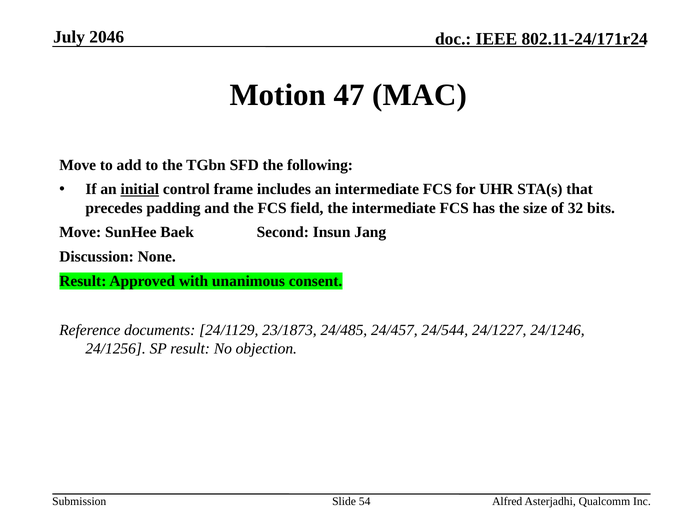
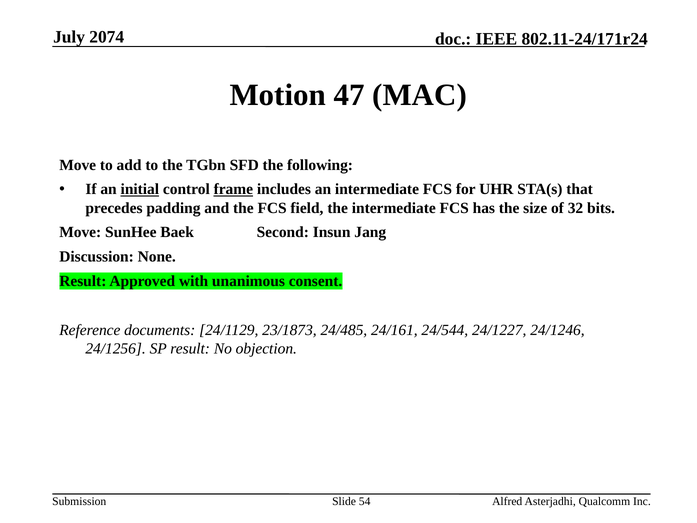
2046: 2046 -> 2074 (107, 37)
frame underline: none -> present (233, 189)
24/457: 24/457 -> 24/161 (394, 330)
